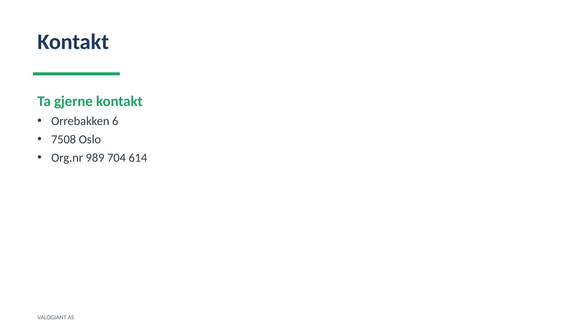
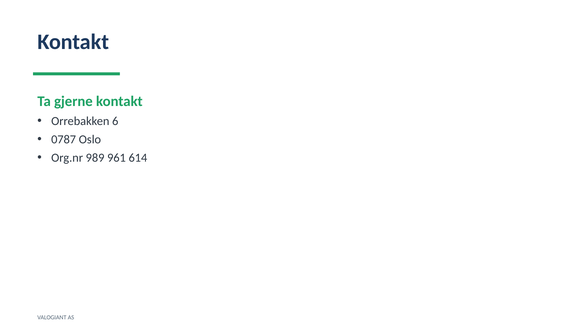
7508: 7508 -> 0787 (64, 139)
704: 704 -> 961 (116, 158)
